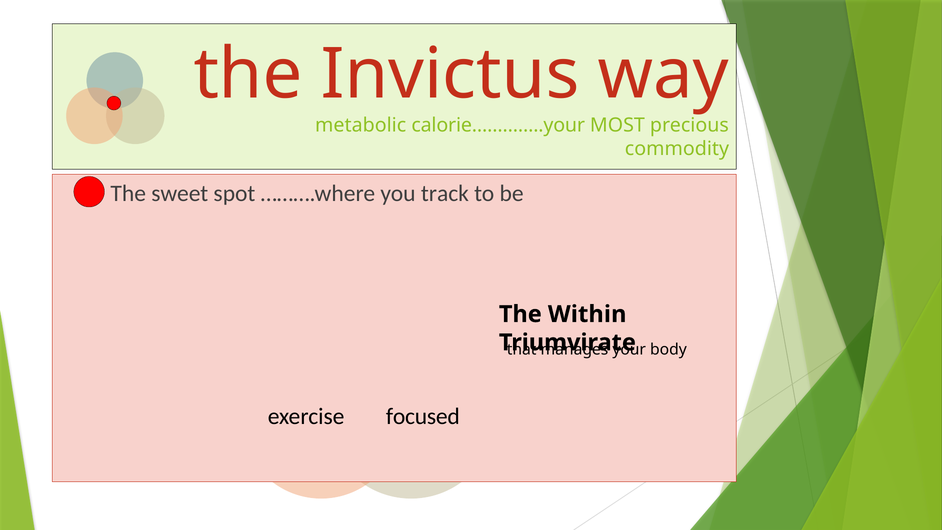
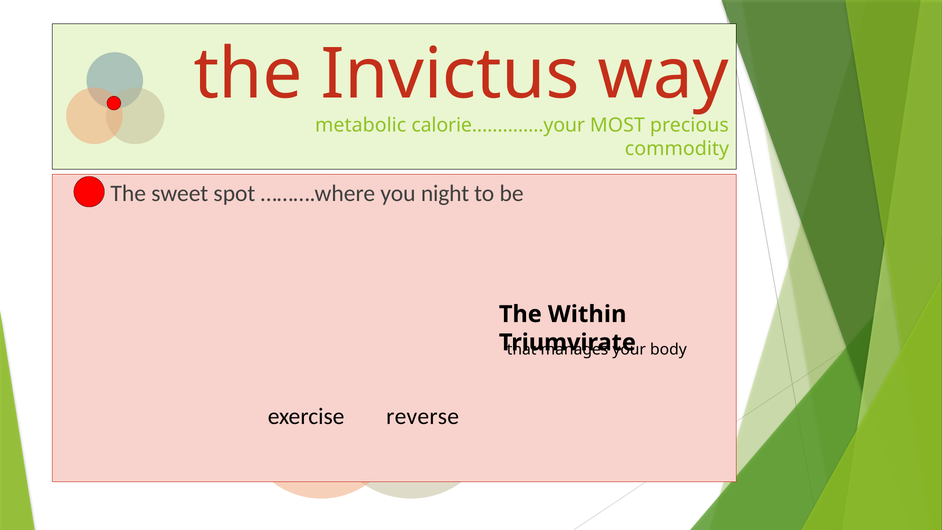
track: track -> night (445, 194)
focused: focused -> reverse (423, 416)
